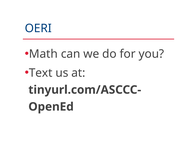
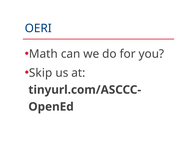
Text: Text -> Skip (41, 73)
